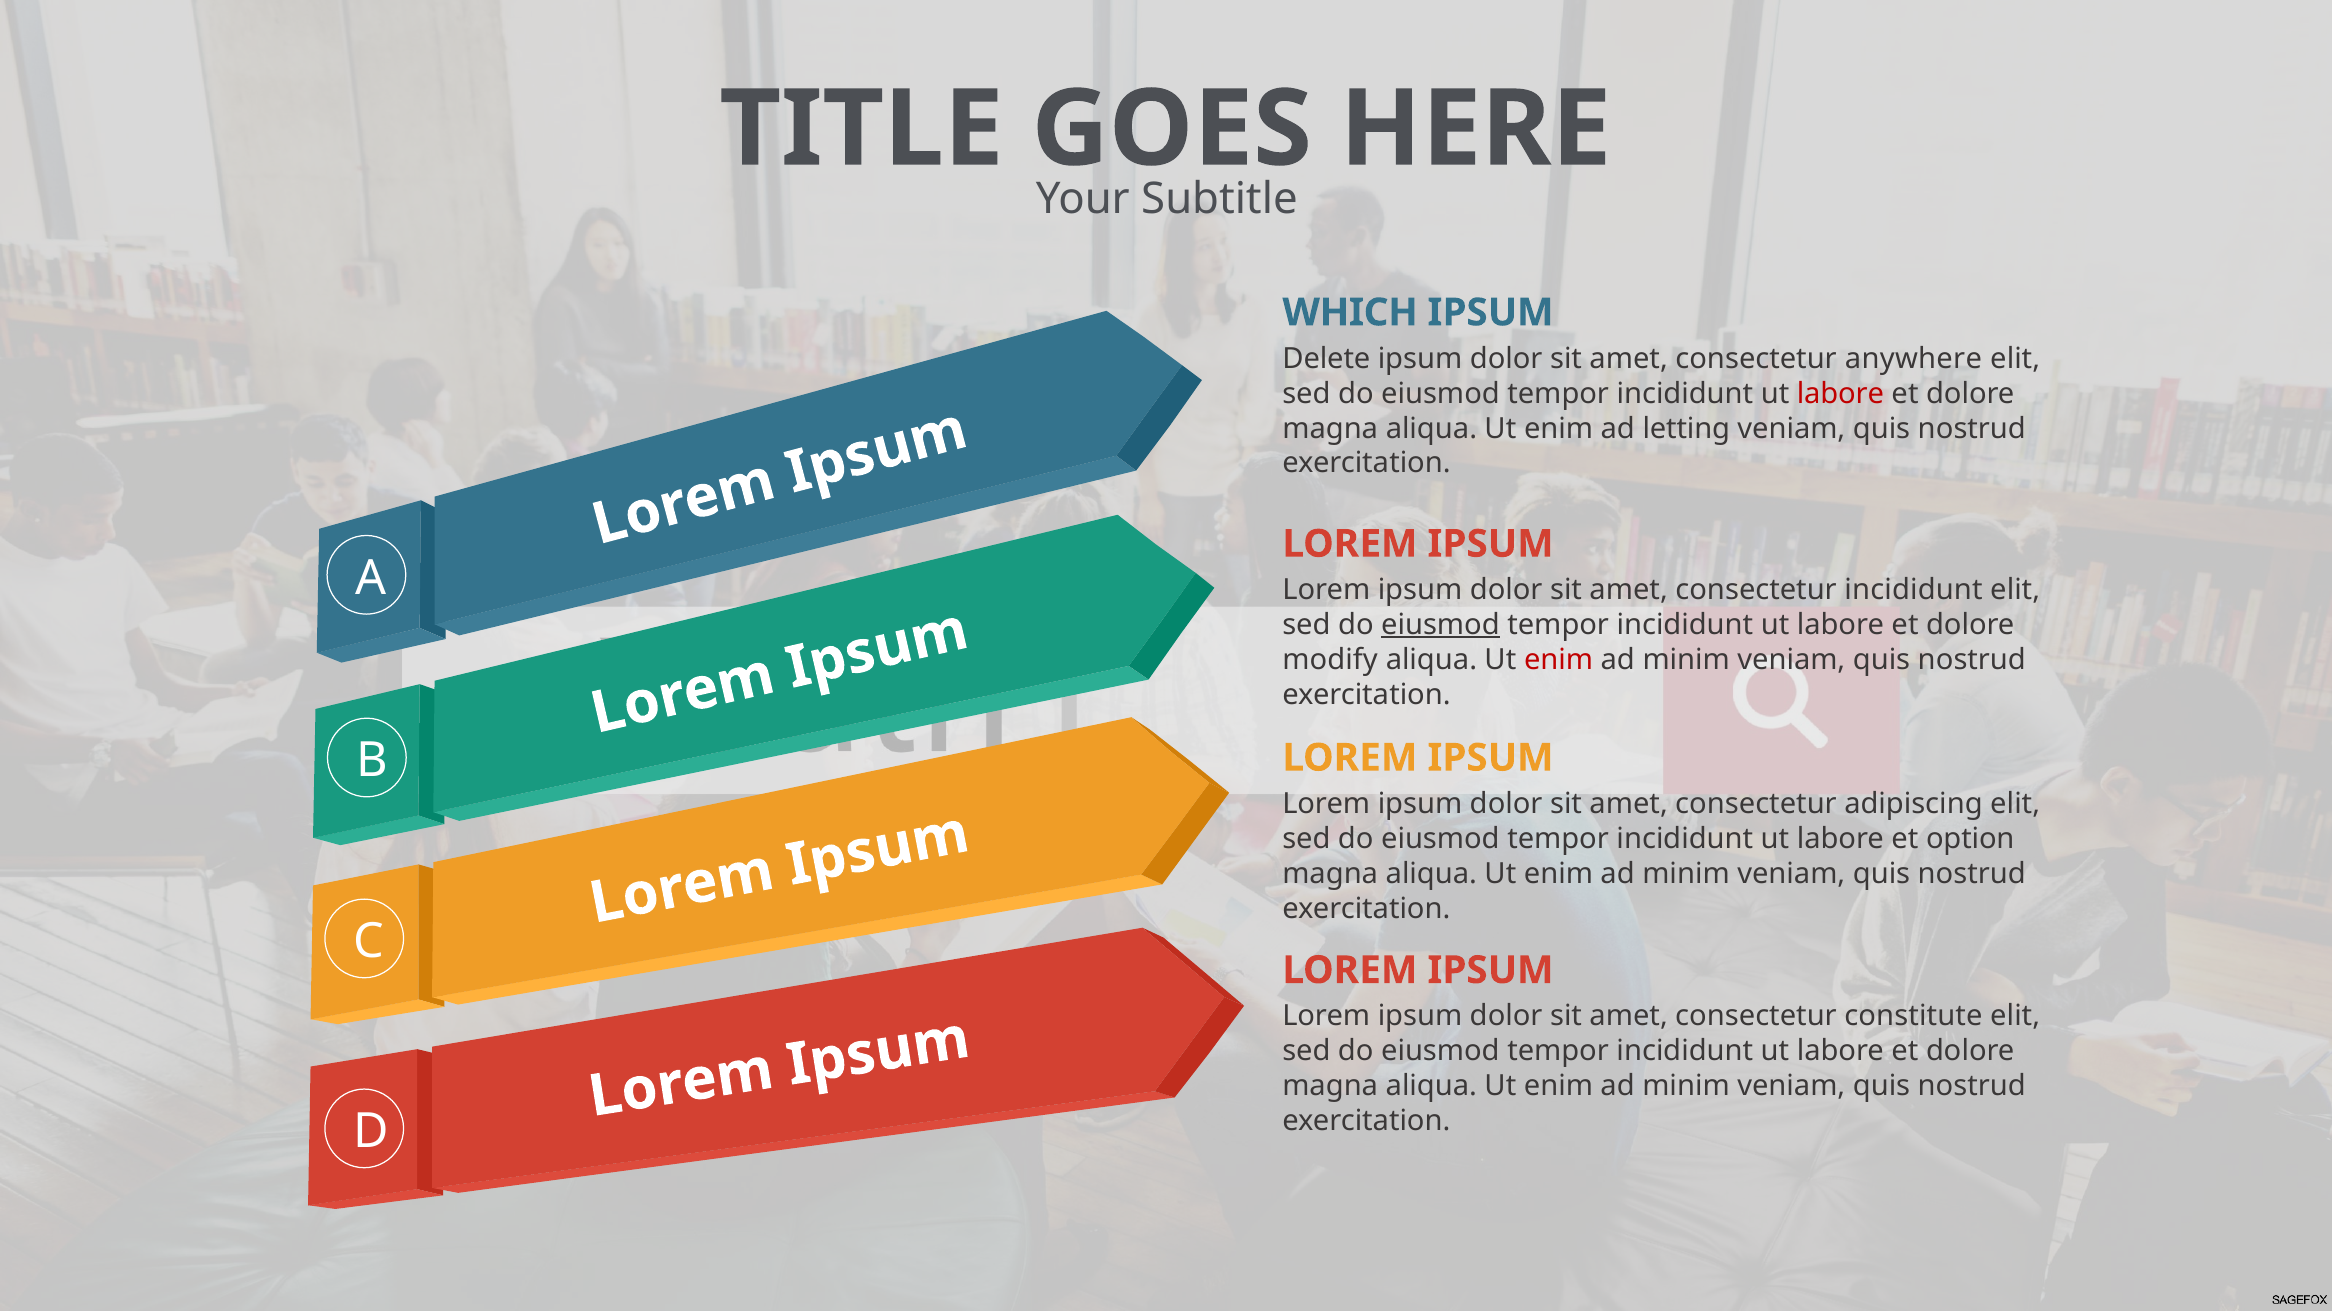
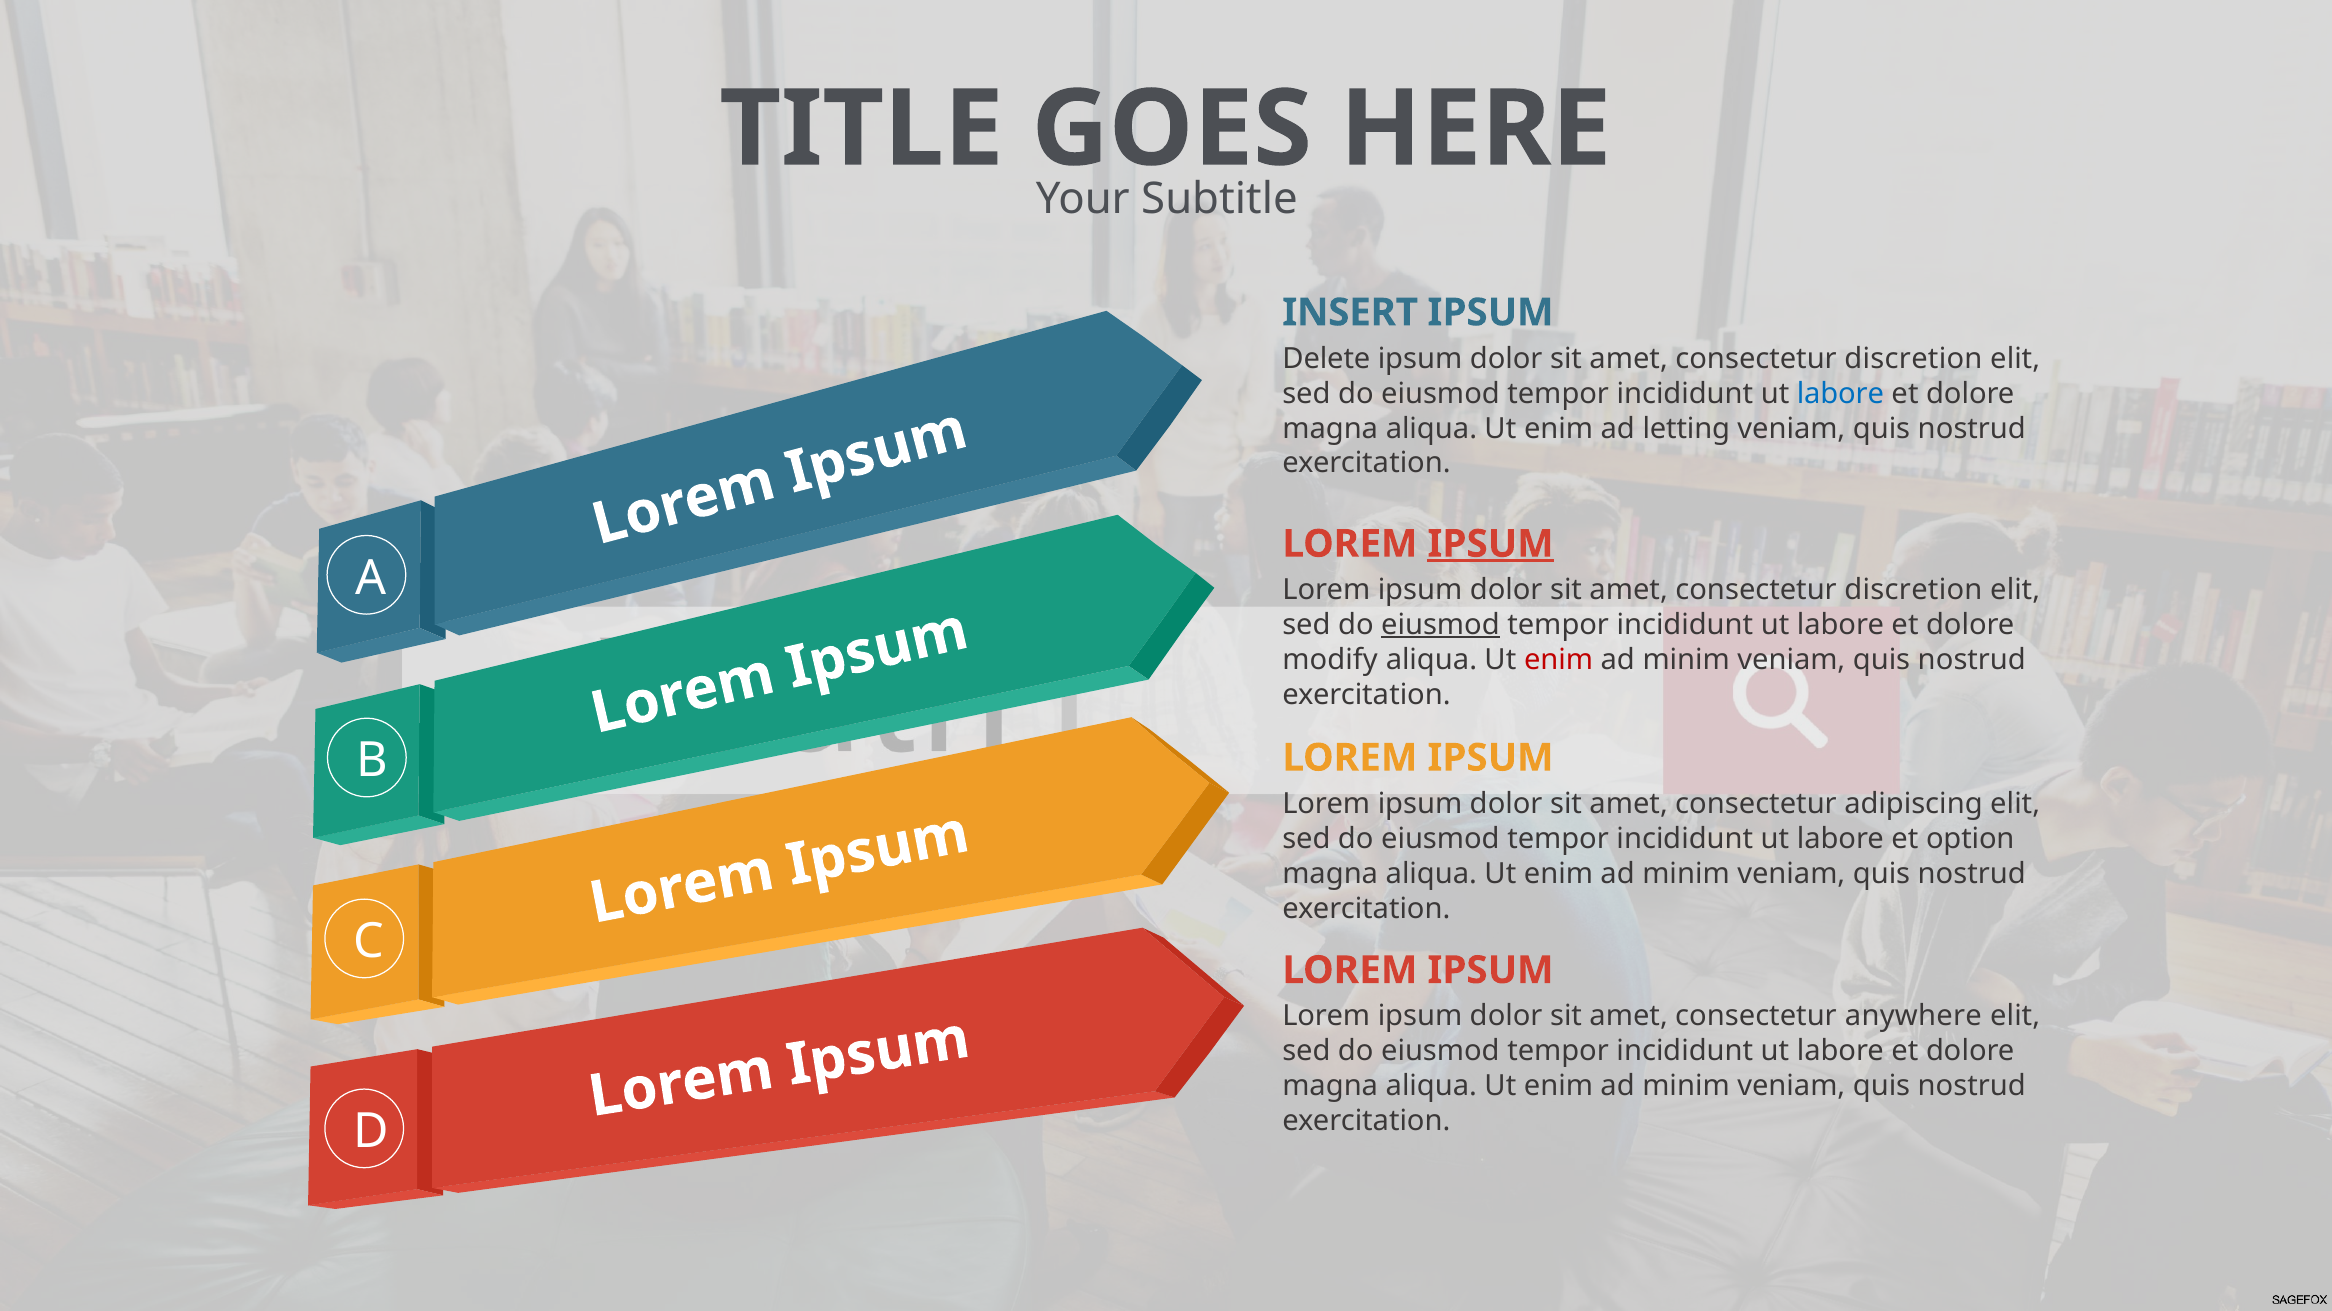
WHICH: WHICH -> INSERT (1350, 313)
anywhere: anywhere -> discretion (1913, 359)
labore colour: red -> blue (1840, 394)
IPSUM underline: none -> present (1491, 544)
incididunt: incididunt -> discretion (1913, 590)
constitute: constitute -> anywhere (1913, 1017)
